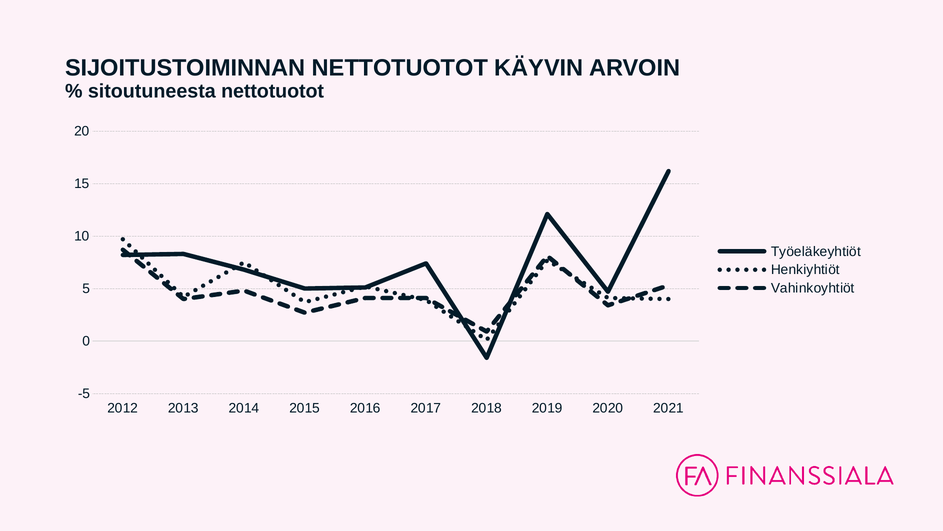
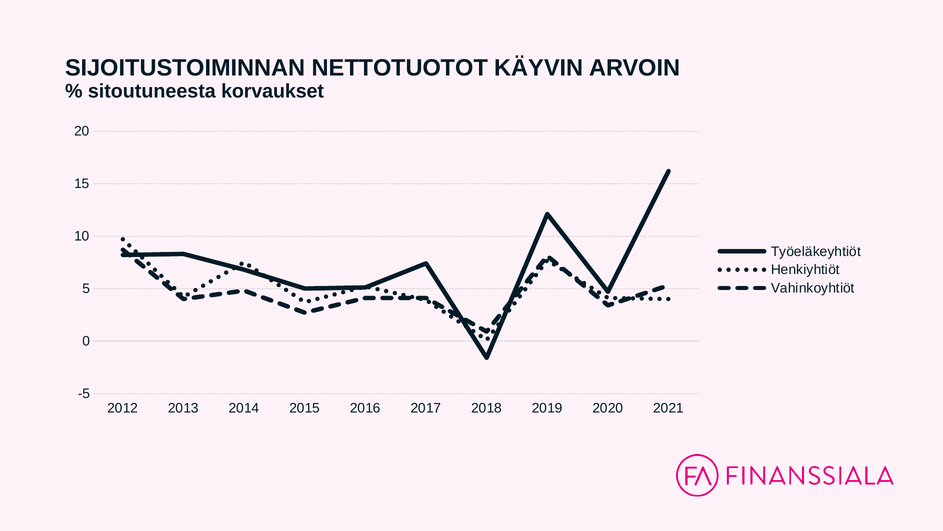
sitoutuneesta nettotuotot: nettotuotot -> korvaukset (273, 91)
